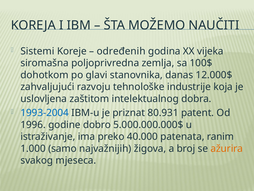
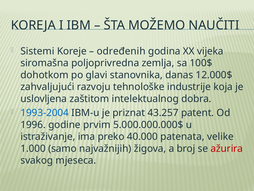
80.931: 80.931 -> 43.257 (163, 113)
dobro: dobro -> prvim (97, 124)
ranim: ranim -> velike (220, 136)
ažurira colour: orange -> red (227, 148)
